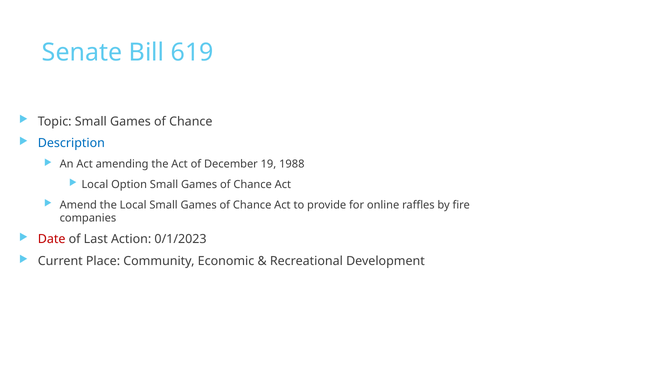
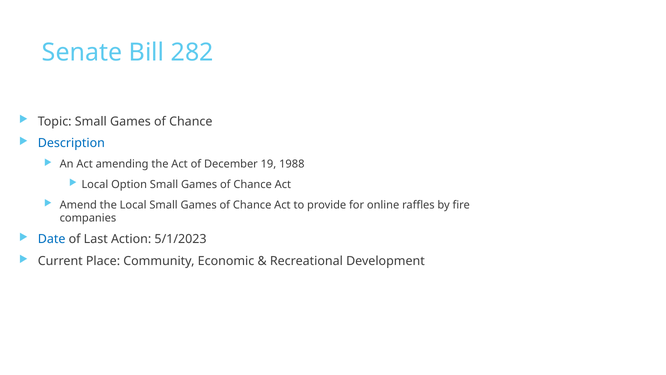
619: 619 -> 282 (192, 53)
Date colour: red -> blue (52, 239)
0/1/2023: 0/1/2023 -> 5/1/2023 (181, 239)
